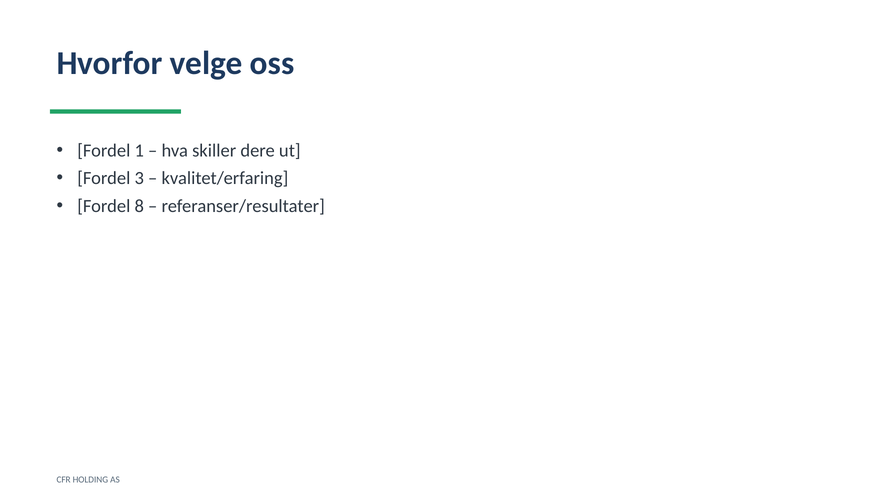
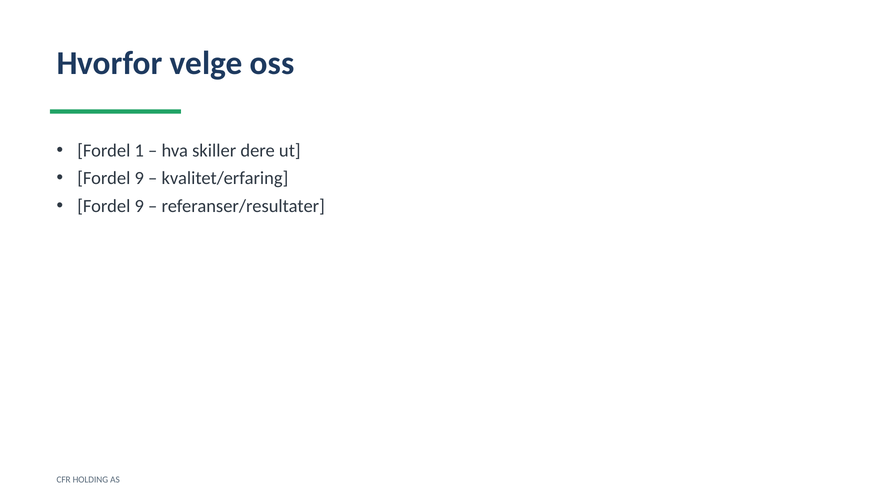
3: 3 -> 9 (139, 178)
8: 8 -> 9 (139, 206)
